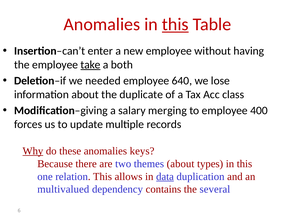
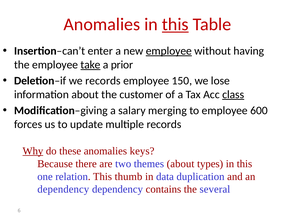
employee underline: none -> present (169, 51)
both: both -> prior (122, 65)
we needed: needed -> records (103, 81)
640: 640 -> 150 (182, 81)
duplicate: duplicate -> customer (141, 95)
class underline: none -> present (233, 95)
400: 400 -> 600 (259, 111)
allows: allows -> thumb (128, 177)
data underline: present -> none (165, 177)
multivalued: multivalued -> dependency (63, 189)
